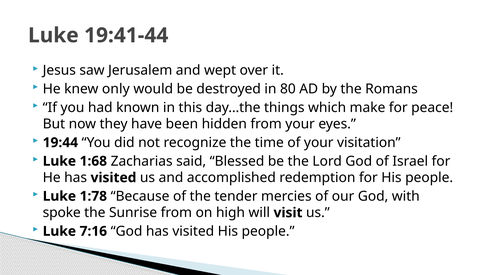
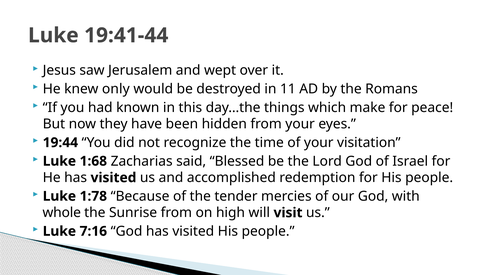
80: 80 -> 11 (288, 89)
spoke: spoke -> whole (62, 213)
